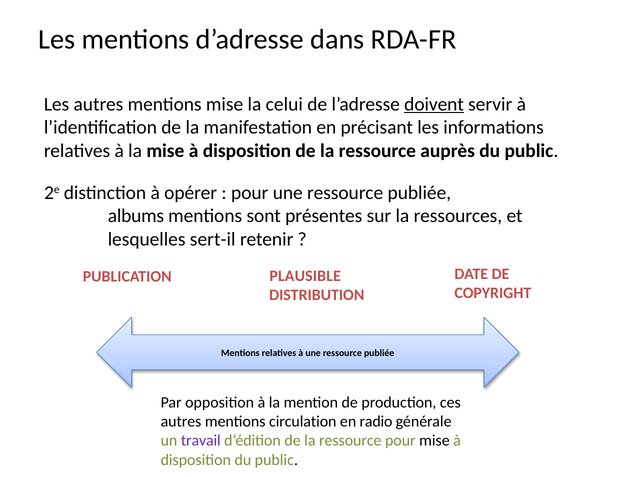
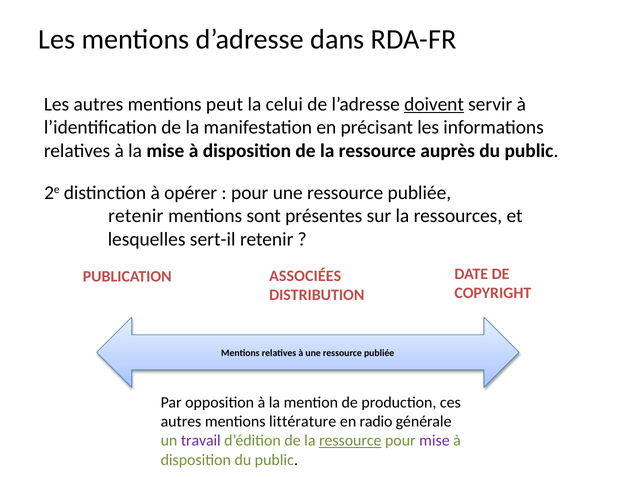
mentions mise: mise -> peut (224, 104)
albums: albums -> retenir (136, 216)
PLAUSIBLE: PLAUSIBLE -> ASSOCIÉES (305, 276)
circulation: circulation -> littérature (303, 422)
ressource underline: none -> present (350, 441)
mise colour: black -> purple (434, 441)
